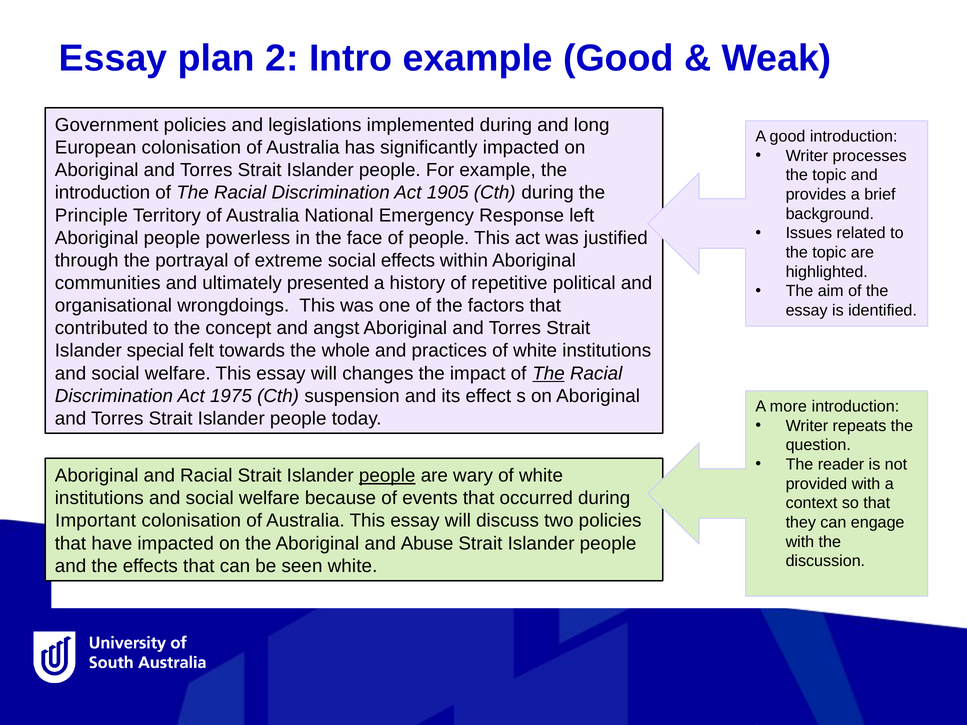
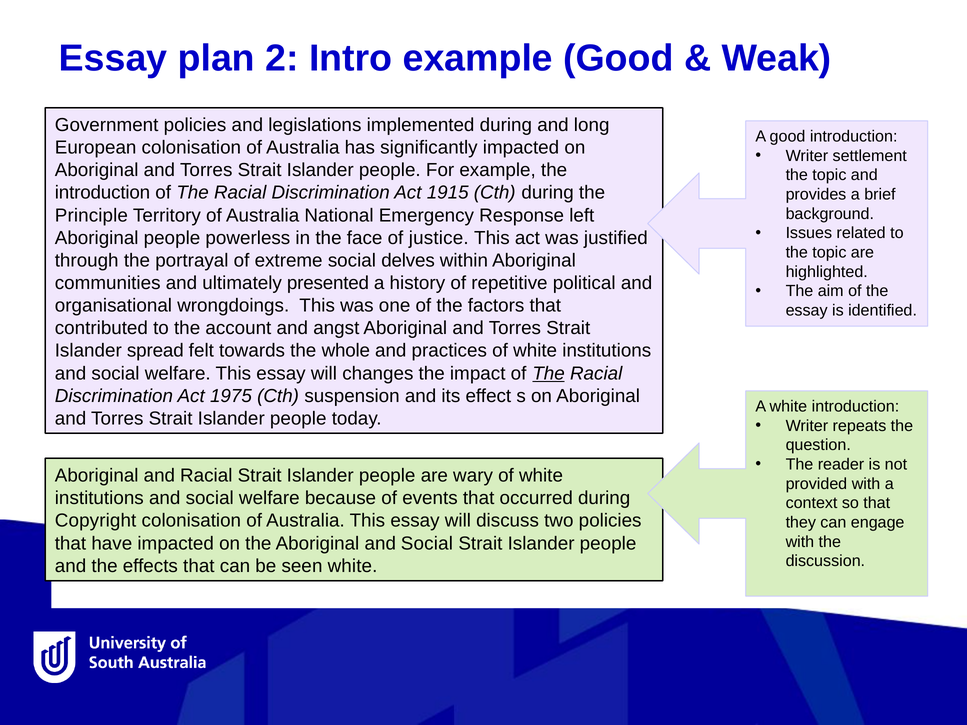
processes: processes -> settlement (870, 156)
1905: 1905 -> 1915 (448, 193)
of people: people -> justice (439, 238)
social effects: effects -> delves (408, 261)
concept: concept -> account (238, 328)
special: special -> spread (155, 351)
A more: more -> white (788, 407)
people underline: present -> none (387, 476)
Important: Important -> Copyright (96, 521)
Aboriginal and Abuse: Abuse -> Social (427, 544)
